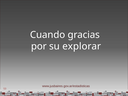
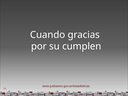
explorar: explorar -> cumplen (82, 46)
